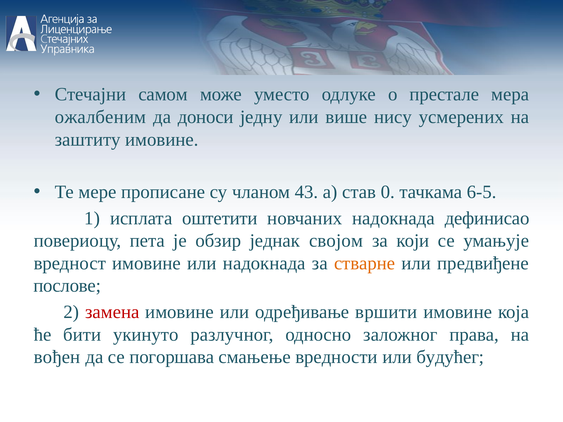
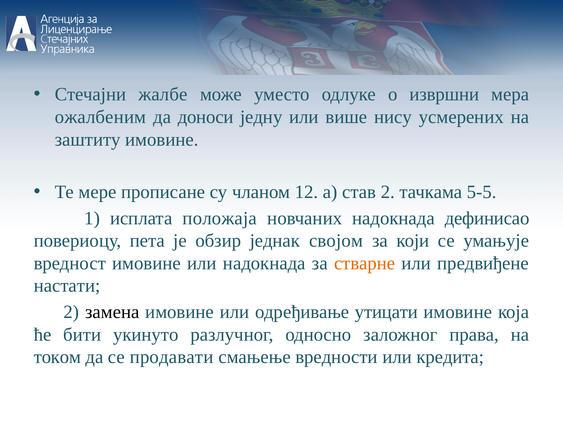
самом: самом -> жалбе (163, 95)
престале: престале -> извршни (444, 95)
43: 43 -> 12 (307, 192)
став 0: 0 -> 2 (388, 192)
6-5: 6-5 -> 5-5 (482, 192)
оштетити: оштетити -> положаја (220, 218)
послове: послове -> настати (67, 286)
замена colour: red -> black (112, 312)
вршити: вршити -> утицати (386, 312)
вођен: вођен -> током (57, 357)
погоршава: погоршава -> продавати (172, 357)
будућег: будућег -> кредита (450, 357)
